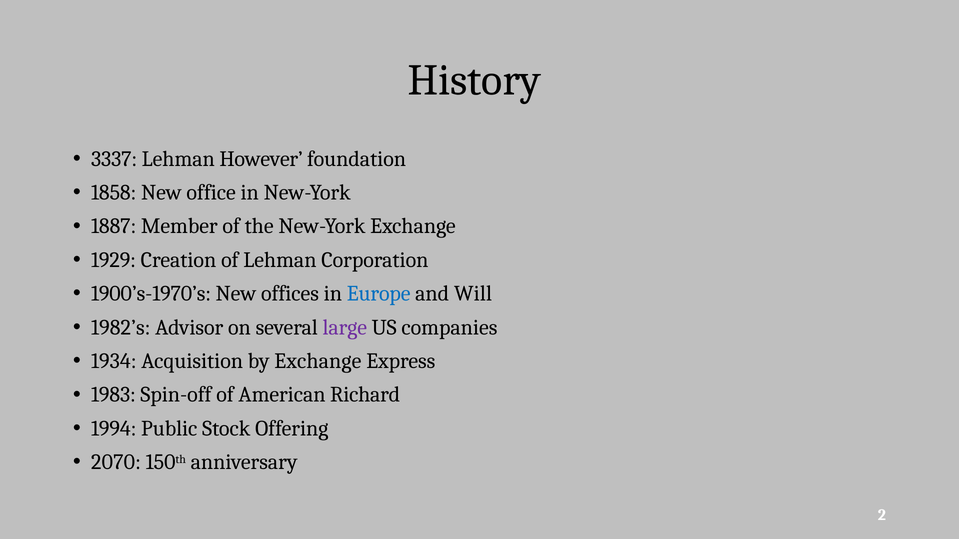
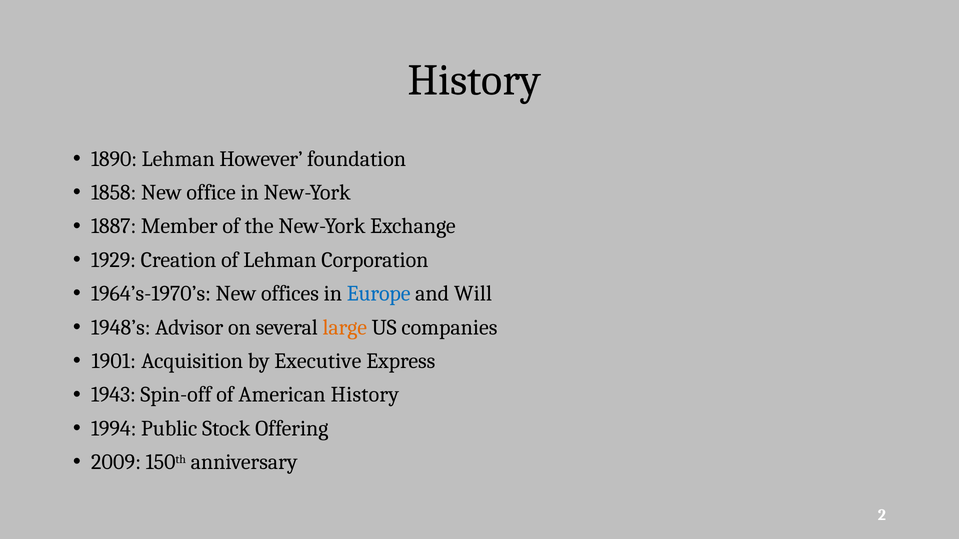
3337: 3337 -> 1890 (114, 159)
1900’s-1970’s: 1900’s-1970’s -> 1964’s-1970’s (151, 294)
1982’s: 1982’s -> 1948’s (121, 328)
large colour: purple -> orange (345, 328)
1934: 1934 -> 1901 (114, 361)
by Exchange: Exchange -> Executive (318, 361)
1983: 1983 -> 1943 (114, 395)
American Richard: Richard -> History (365, 395)
2070: 2070 -> 2009 (116, 462)
